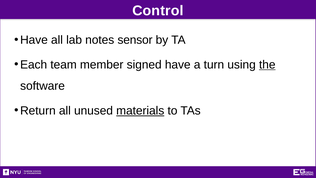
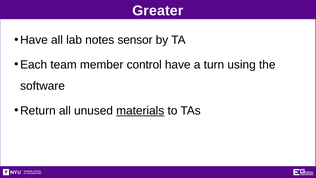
Control: Control -> Greater (158, 11)
signed: signed -> control (144, 65)
the underline: present -> none (267, 65)
